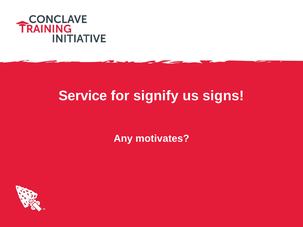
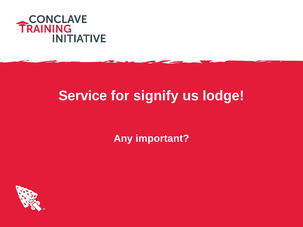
signs: signs -> lodge (223, 96)
motivates: motivates -> important (162, 139)
